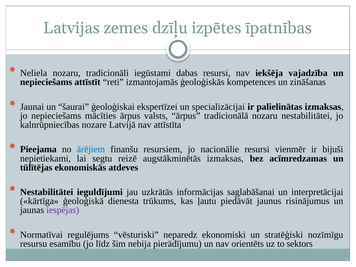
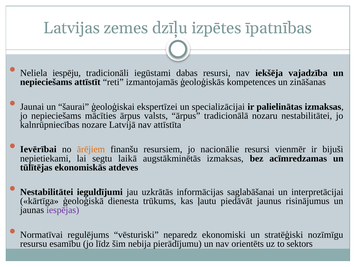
Neliela nozaru: nozaru -> iespēju (67, 73)
Pieejama: Pieejama -> Ievērībai (38, 149)
ārējiem colour: blue -> orange (91, 149)
reizē: reizē -> laikā (128, 158)
